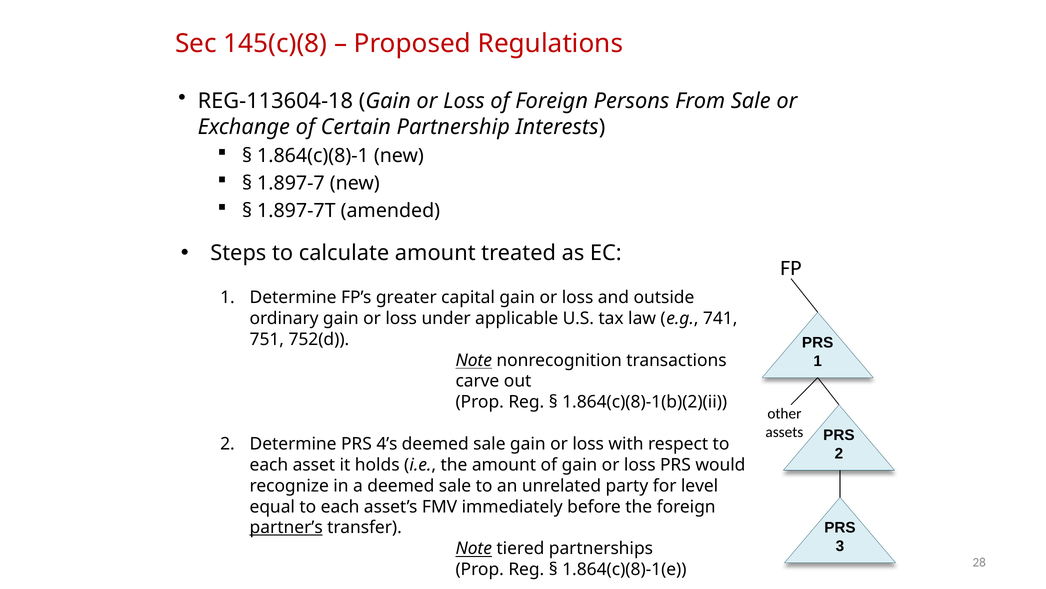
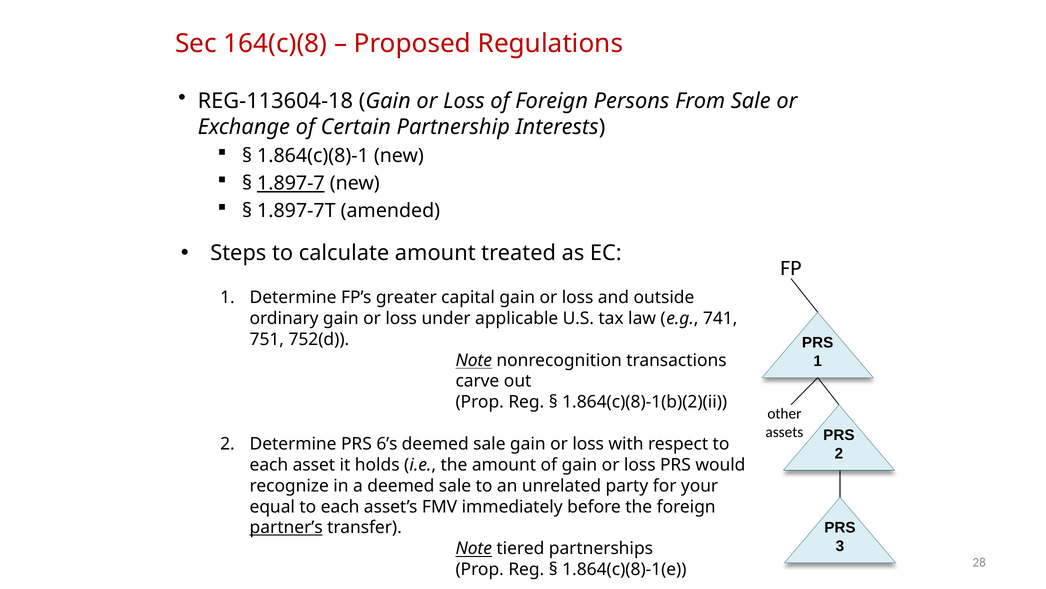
145(c)(8: 145(c)(8 -> 164(c)(8 (275, 43)
1.897-7 underline: none -> present (291, 183)
4’s: 4’s -> 6’s (387, 444)
level: level -> your (700, 485)
